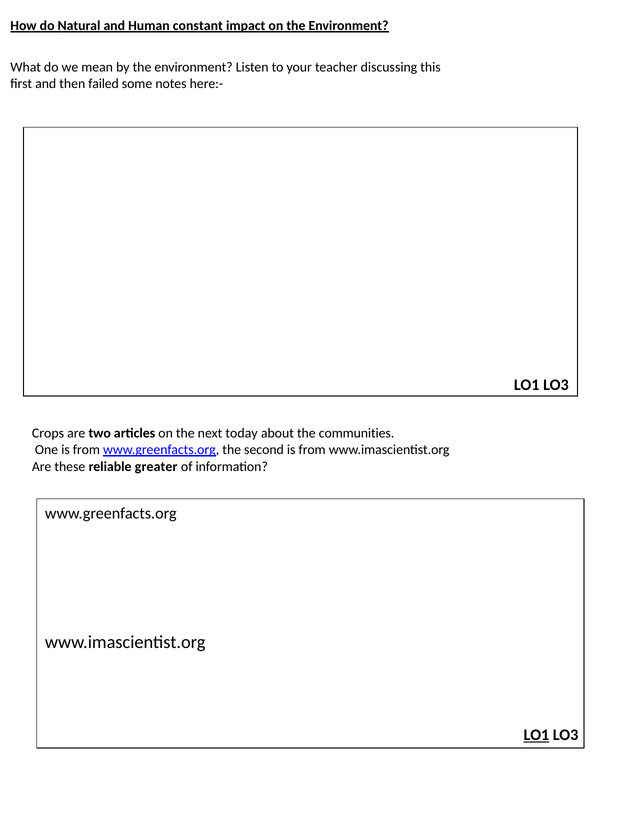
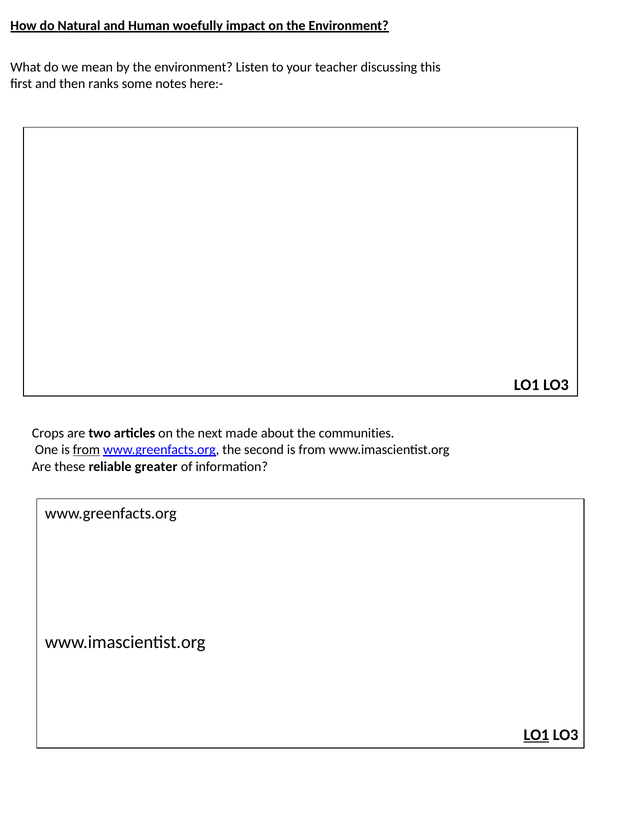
constant: constant -> woefully (198, 26)
failed: failed -> ranks (103, 84)
today: today -> made (242, 433)
from underline: none -> present (86, 450)
